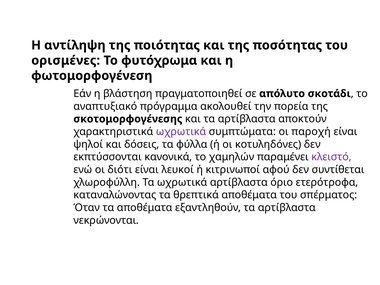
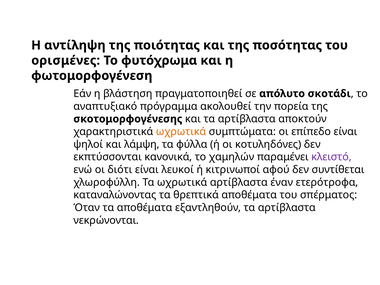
ωχρωτικά colour: purple -> orange (181, 132)
παροχή: παροχή -> επίπεδο (311, 132)
δόσεις: δόσεις -> λάμψη (142, 144)
όριο: όριο -> έναν (282, 182)
